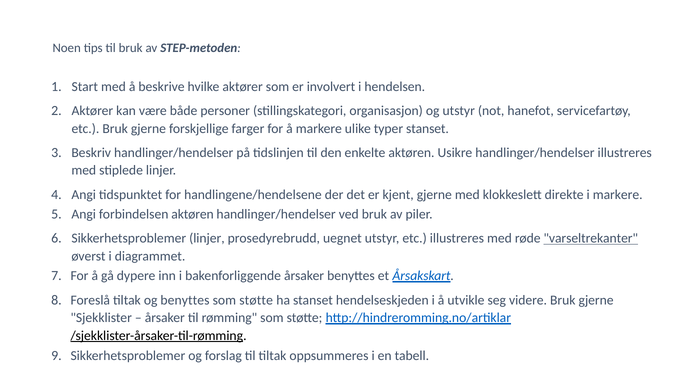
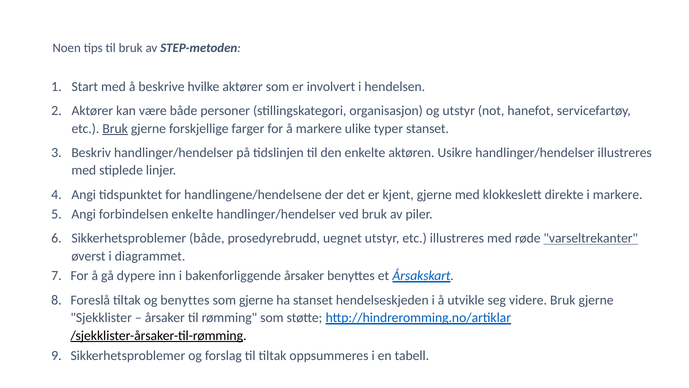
Bruk underline: none -> present (115, 128)
forbindelsen aktøren: aktøren -> enkelte (192, 214)
Sikkerhetsproblemer linjer: linjer -> både (207, 238)
støtte: støtte -> gjerne (256, 300)
